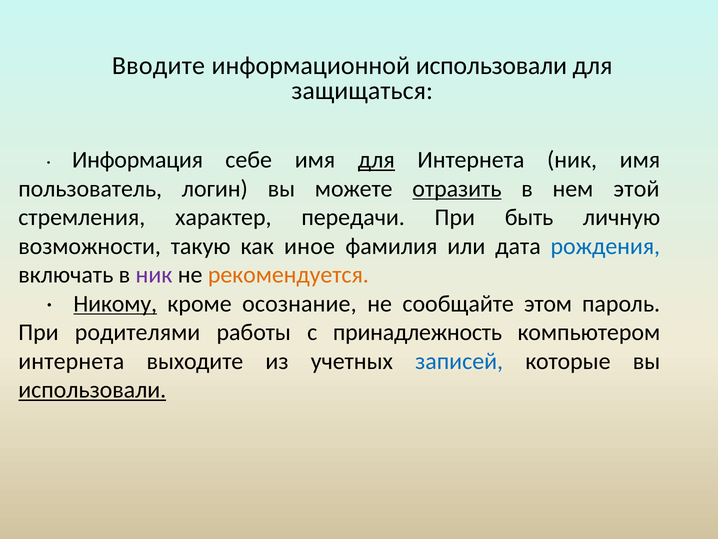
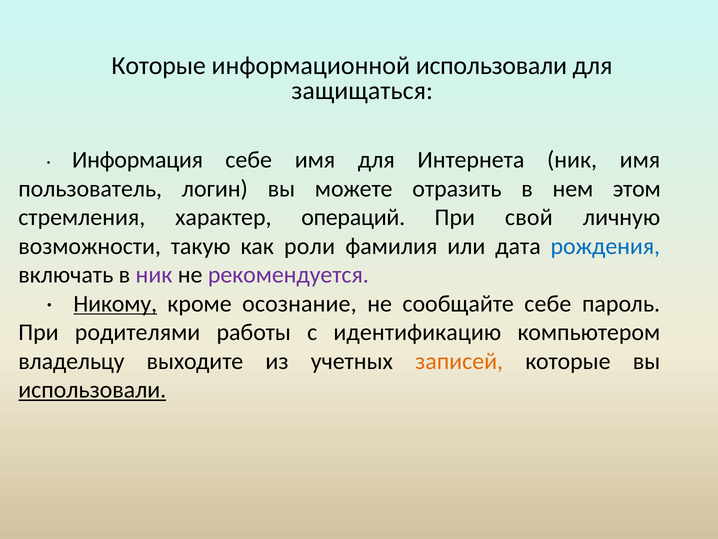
Вводите: Вводите -> Которые (159, 66)
для underline: present -> none (376, 160)
отразить underline: present -> none (457, 189)
этой: этой -> этом (637, 189)
передачи: передачи -> операций (353, 217)
быть: быть -> свой (529, 217)
иное: иное -> роли (310, 246)
рекомендуется colour: orange -> purple (288, 275)
сообщайте этом: этом -> себе (548, 303)
принадлежность: принадлежность -> идентификацию (417, 332)
интернета: интернета -> владельцу (71, 361)
записей colour: blue -> orange (459, 361)
